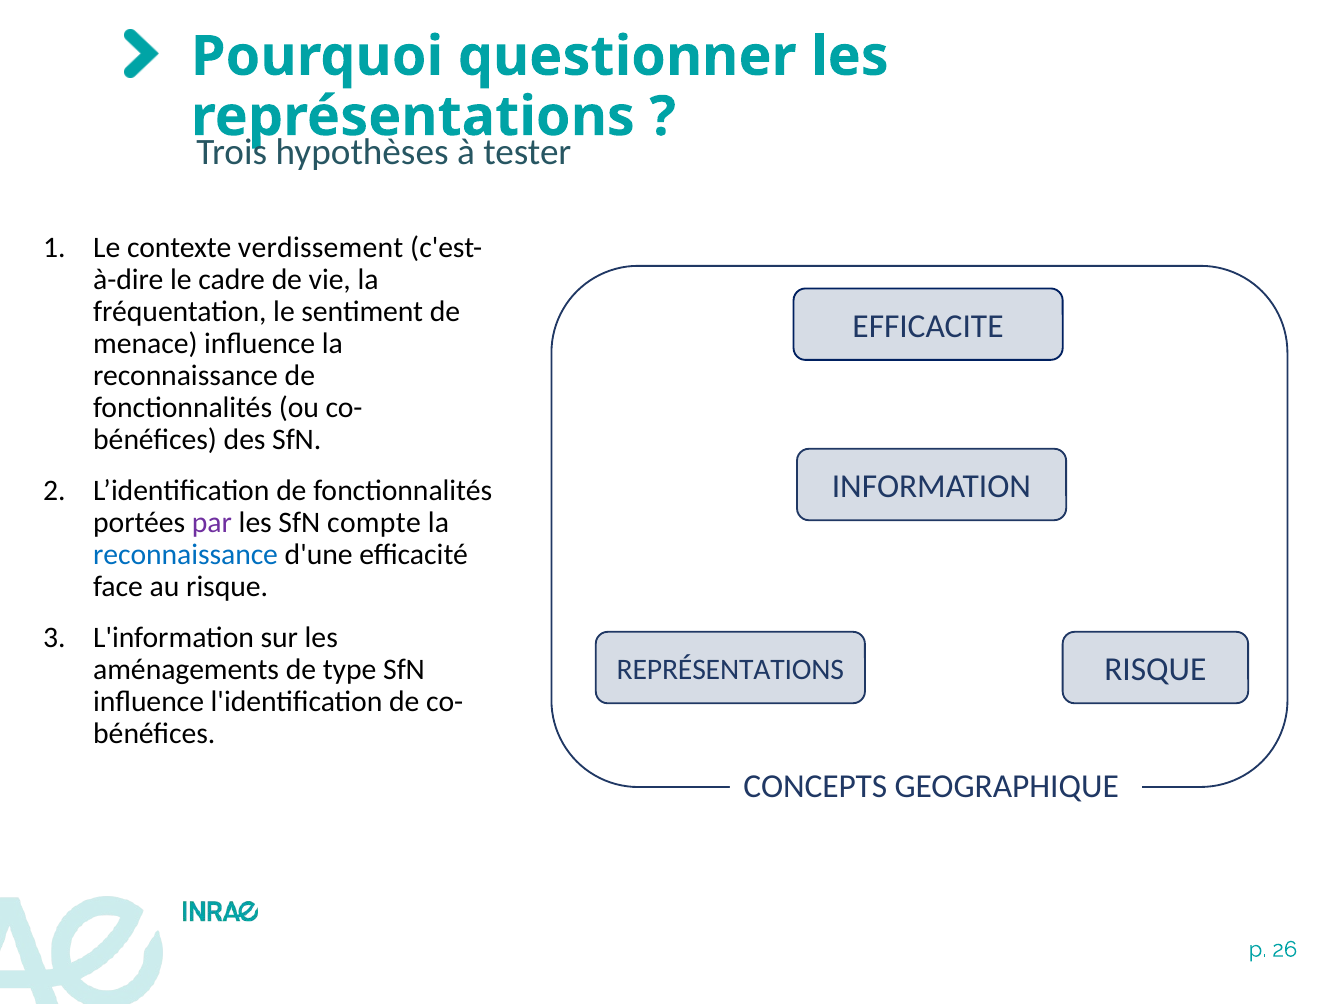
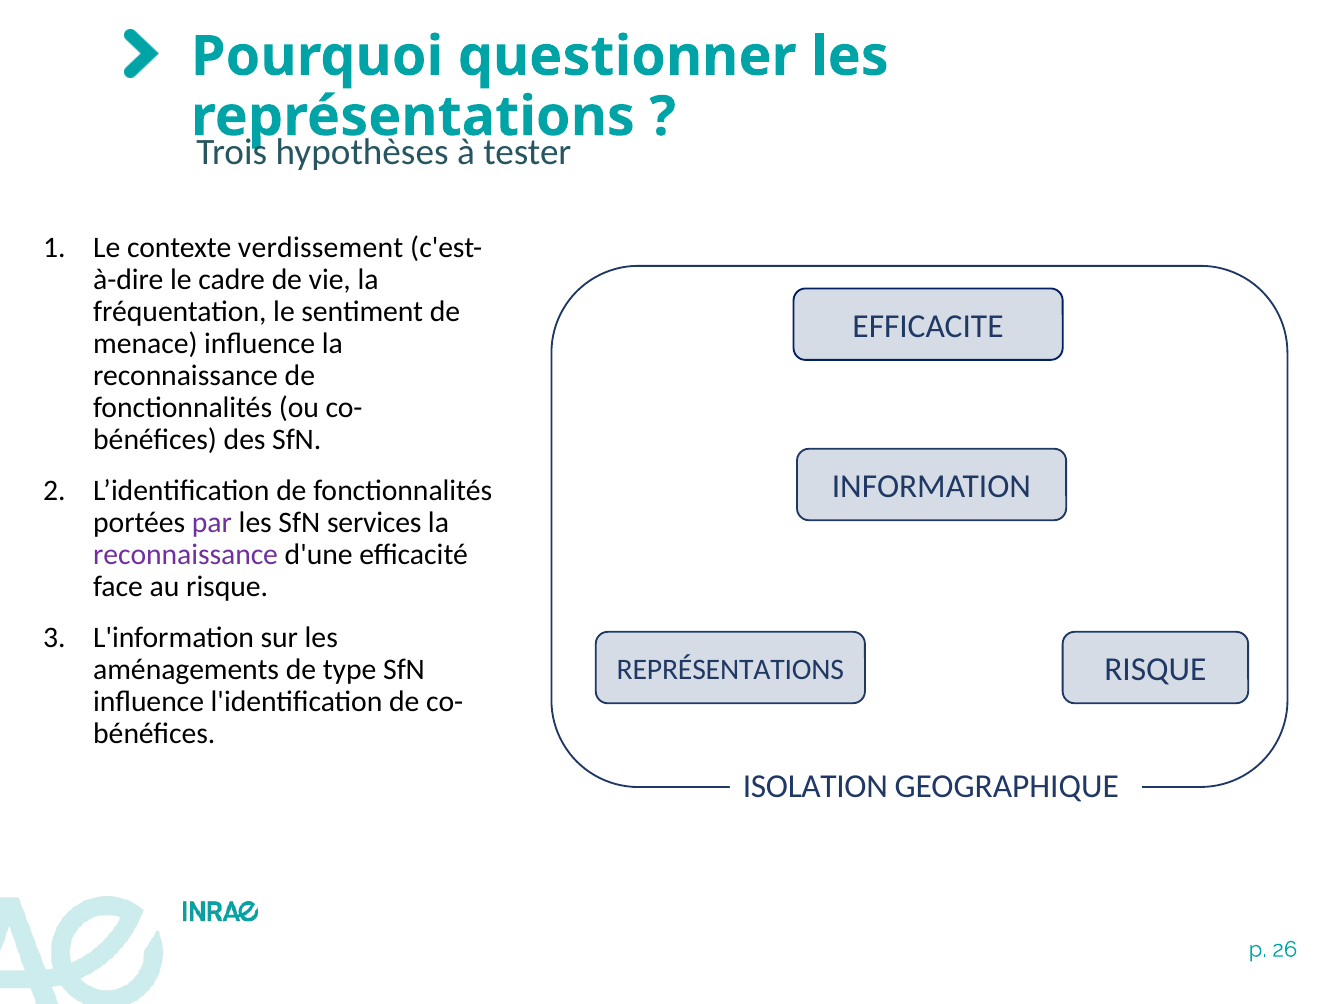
compte: compte -> services (374, 522)
reconnaissance colour: blue -> purple (186, 554)
CONCEPTS: CONCEPTS -> ISOLATION (815, 786)
